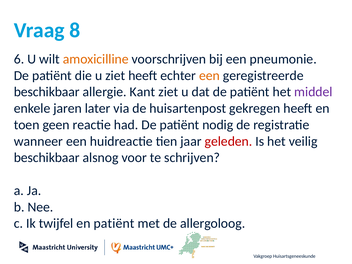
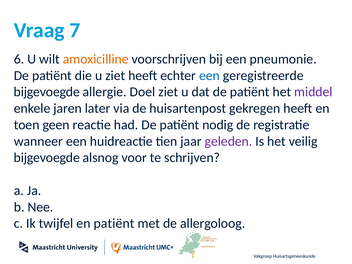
8: 8 -> 7 (75, 30)
een colour: orange -> blue (209, 75)
beschikbaar: beschikbaar -> bijgevoegde (47, 92)
Kant: Kant -> Doel (143, 92)
geleden colour: red -> purple (228, 141)
beschikbaar: beschikbaar -> bijgevoegde (47, 158)
